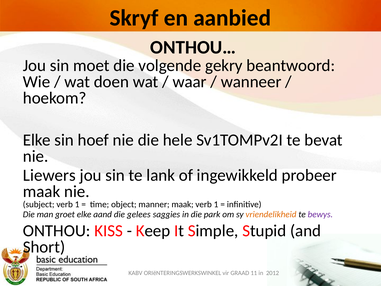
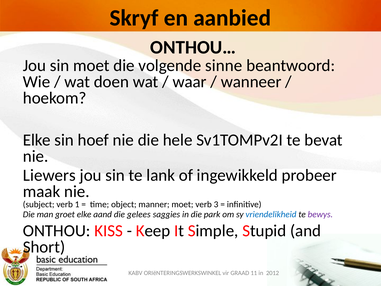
gekry: gekry -> sinne (224, 65)
manner maak: maak -> moet (182, 204)
1: 1 -> 3 (216, 204)
vriendelikheid colour: orange -> blue (271, 214)
